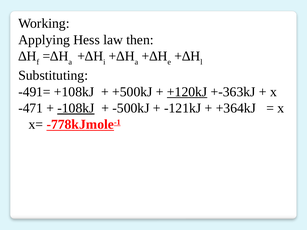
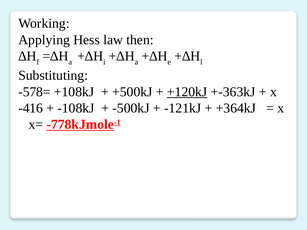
-491=: -491= -> -578= (34, 92)
-471: -471 -> -416 (31, 108)
-108kJ underline: present -> none (76, 108)
